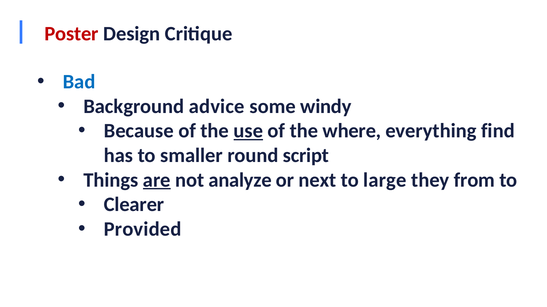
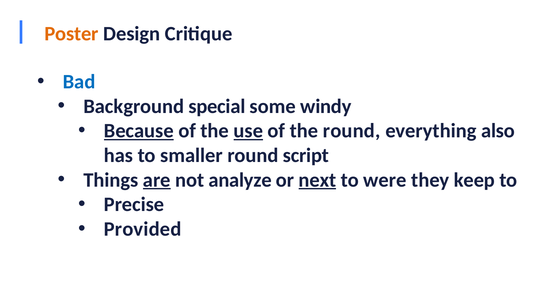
Poster colour: red -> orange (72, 34)
advice: advice -> special (217, 107)
Because underline: none -> present (139, 131)
the where: where -> round (352, 131)
find: find -> also (498, 131)
next underline: none -> present (317, 180)
large: large -> were (385, 180)
from: from -> keep (474, 180)
Clearer: Clearer -> Precise (134, 205)
